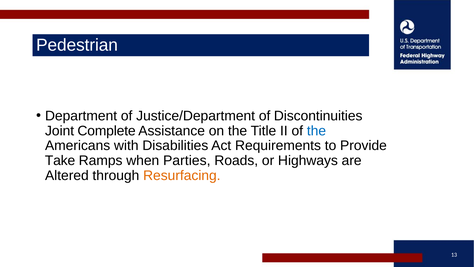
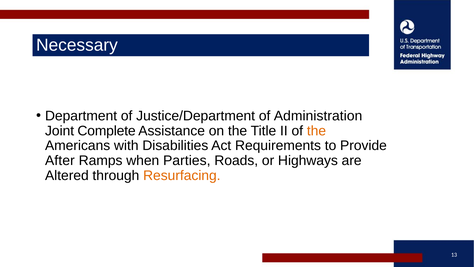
Pedestrian: Pedestrian -> Necessary (77, 45)
Discontinuities: Discontinuities -> Administration (318, 116)
the colour: blue -> orange (316, 131)
Take: Take -> After (60, 160)
